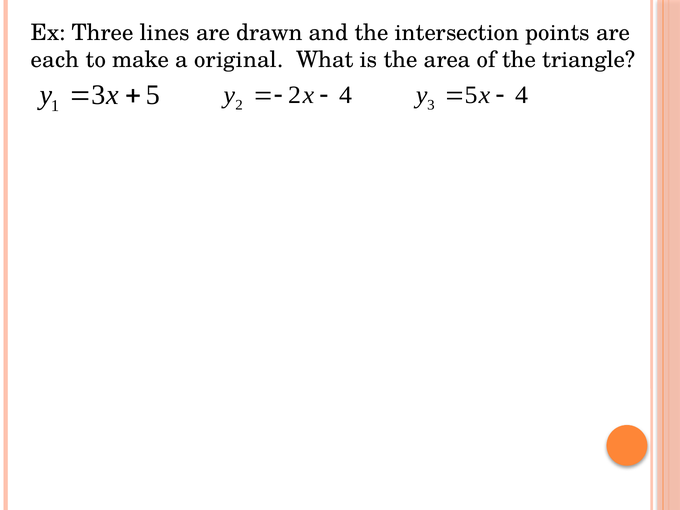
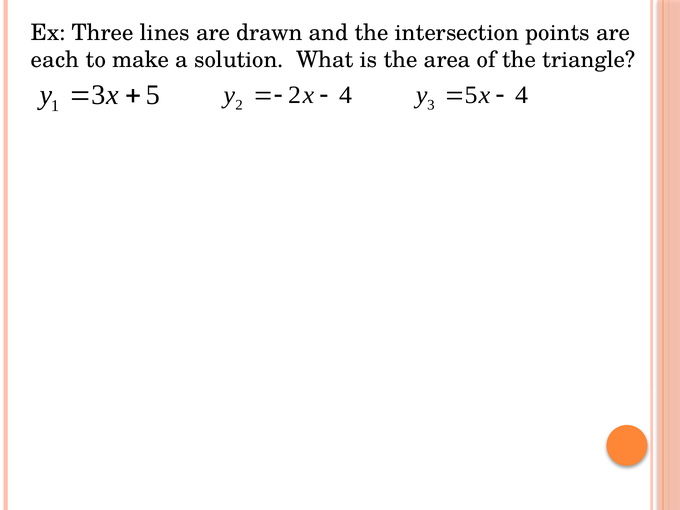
original: original -> solution (239, 60)
